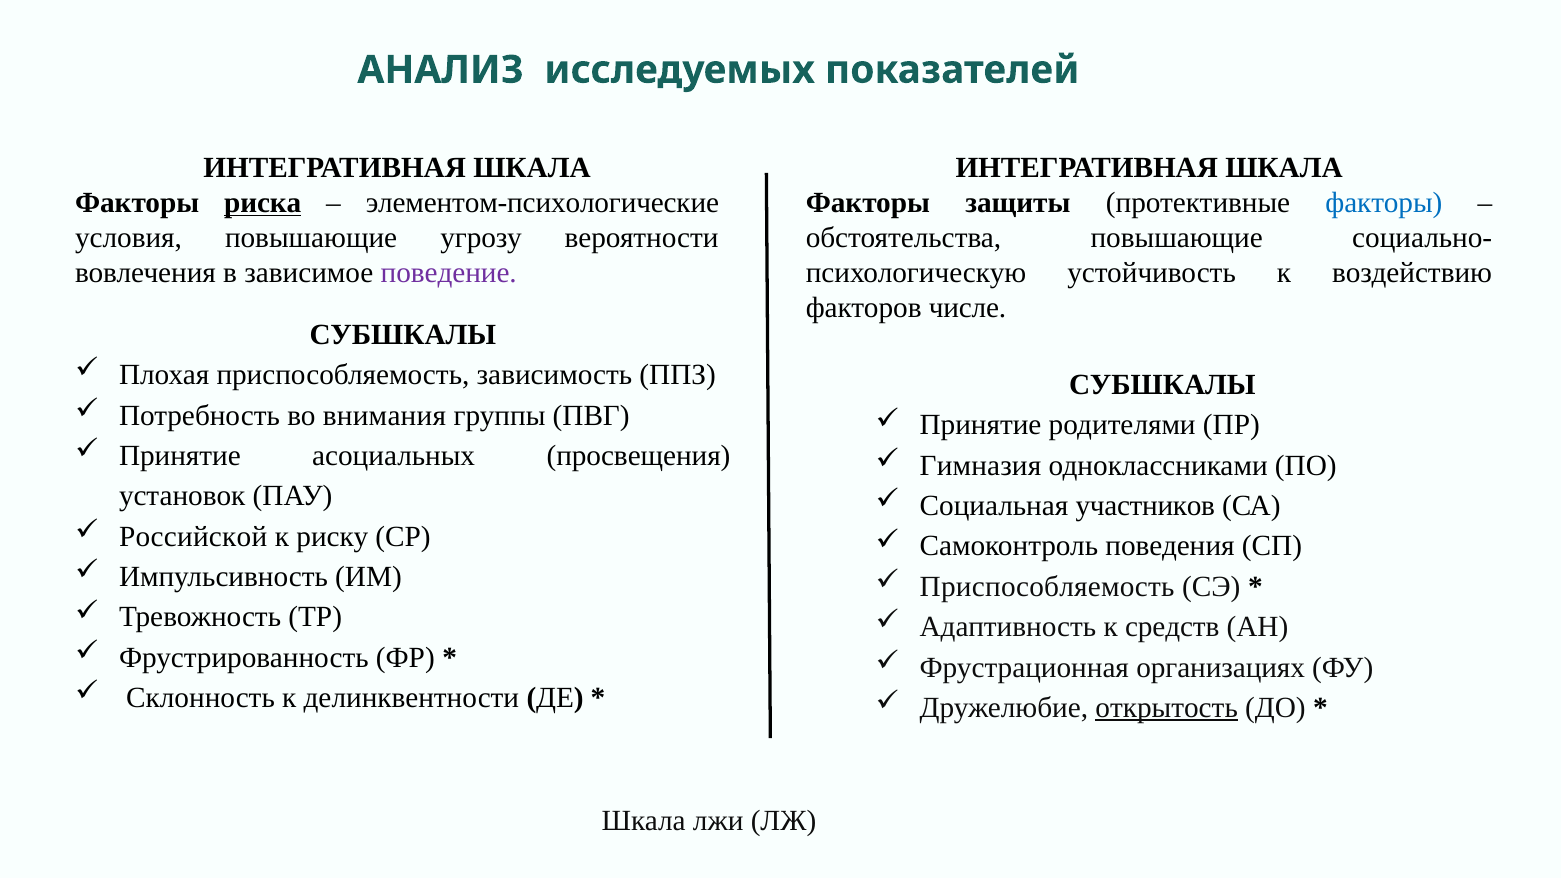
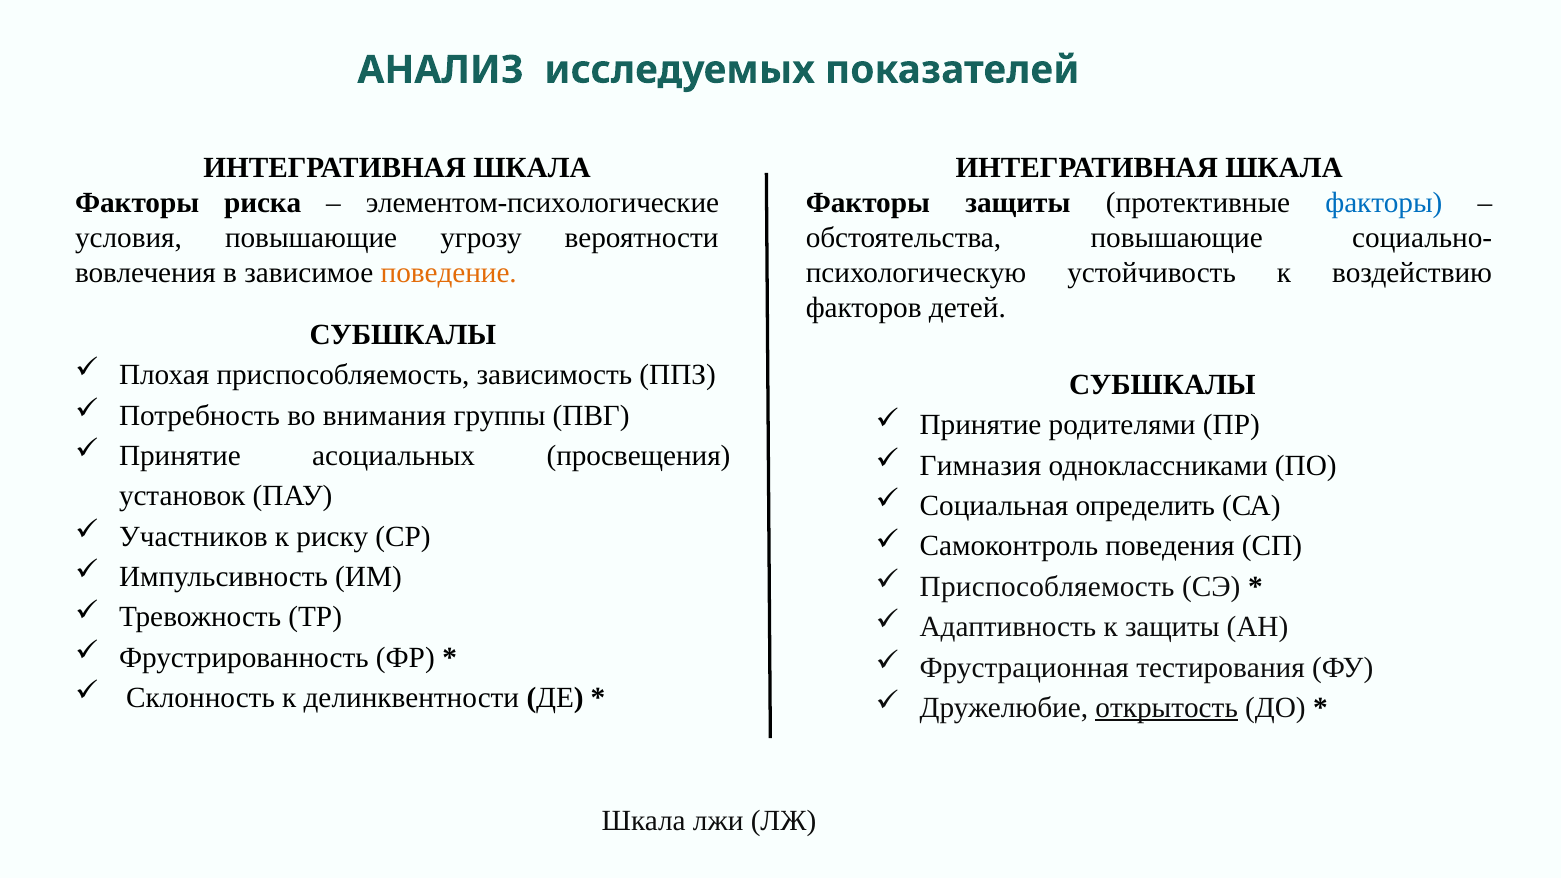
риска underline: present -> none (263, 203)
поведение colour: purple -> orange (449, 273)
числе: числе -> детей (967, 308)
участников: участников -> определить (1145, 506)
Российской: Российской -> Участников (193, 537)
к средств: средств -> защиты (1172, 627)
организациях: организациях -> тестирования (1221, 667)
